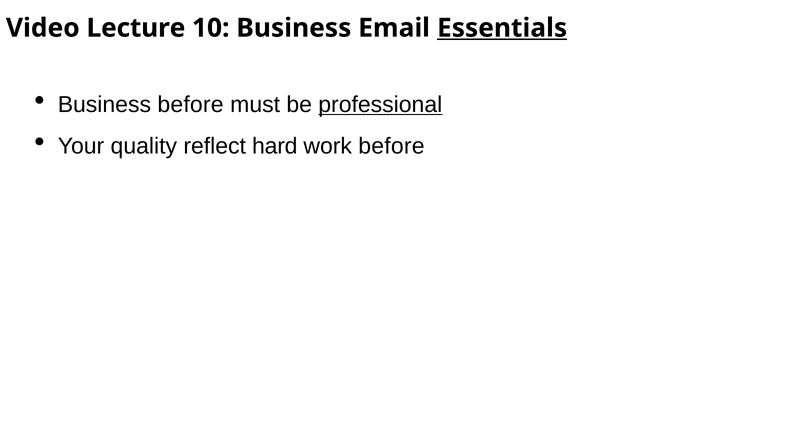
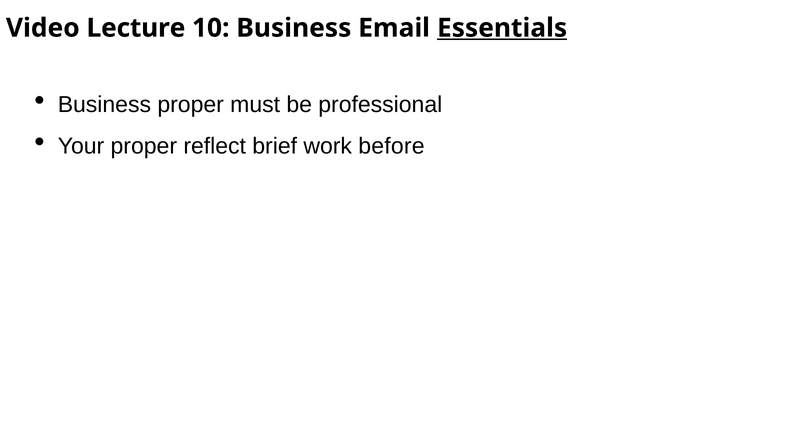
Business before: before -> proper (191, 105)
professional underline: present -> none (380, 105)
Your quality: quality -> proper (144, 146)
hard: hard -> brief (275, 146)
